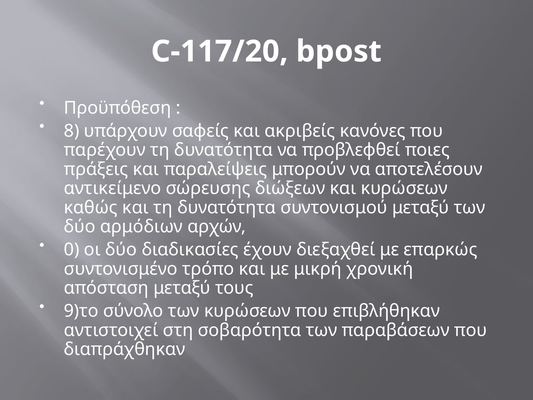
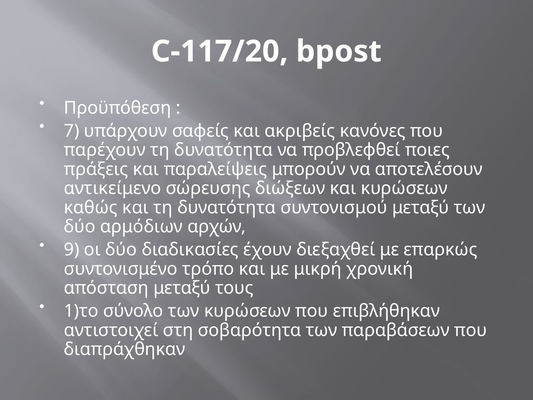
8: 8 -> 7 (72, 131)
0: 0 -> 9 (72, 250)
9)το: 9)το -> 1)το (81, 311)
